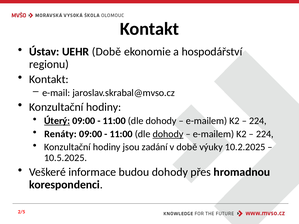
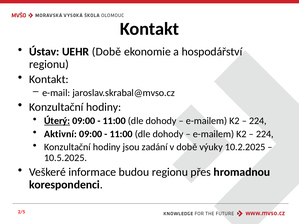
Renáty: Renáty -> Aktivní (60, 134)
dohody underline: present -> none (168, 134)
budou dohody: dohody -> regionu (170, 172)
